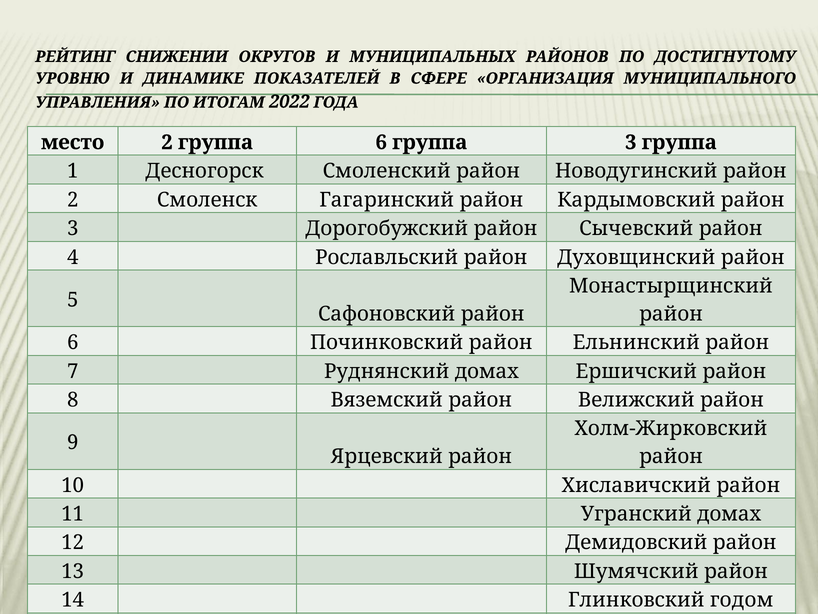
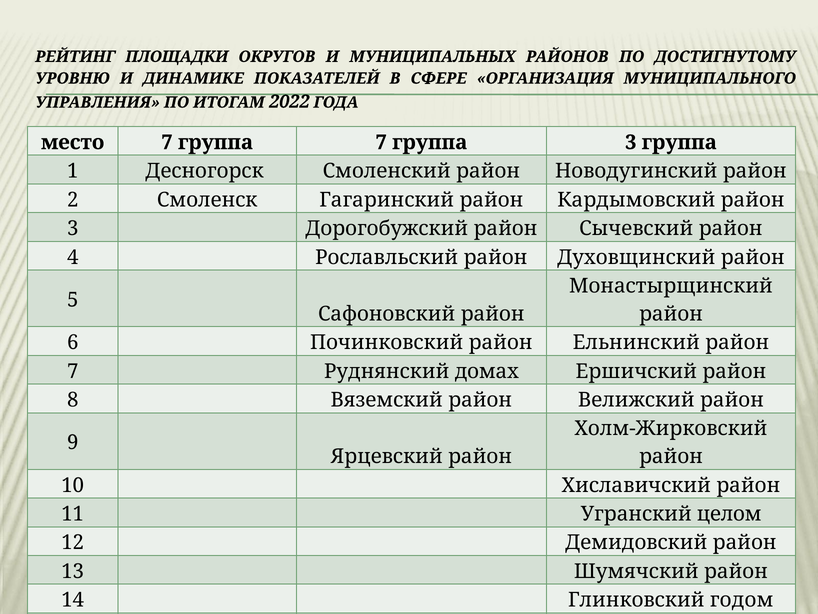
СНИЖЕНИИ: СНИЖЕНИИ -> ПЛОЩАДКИ (177, 57)
место 2: 2 -> 7 (167, 142)
группа 6: 6 -> 7 (381, 142)
Угранский домах: домах -> целом (729, 514)
